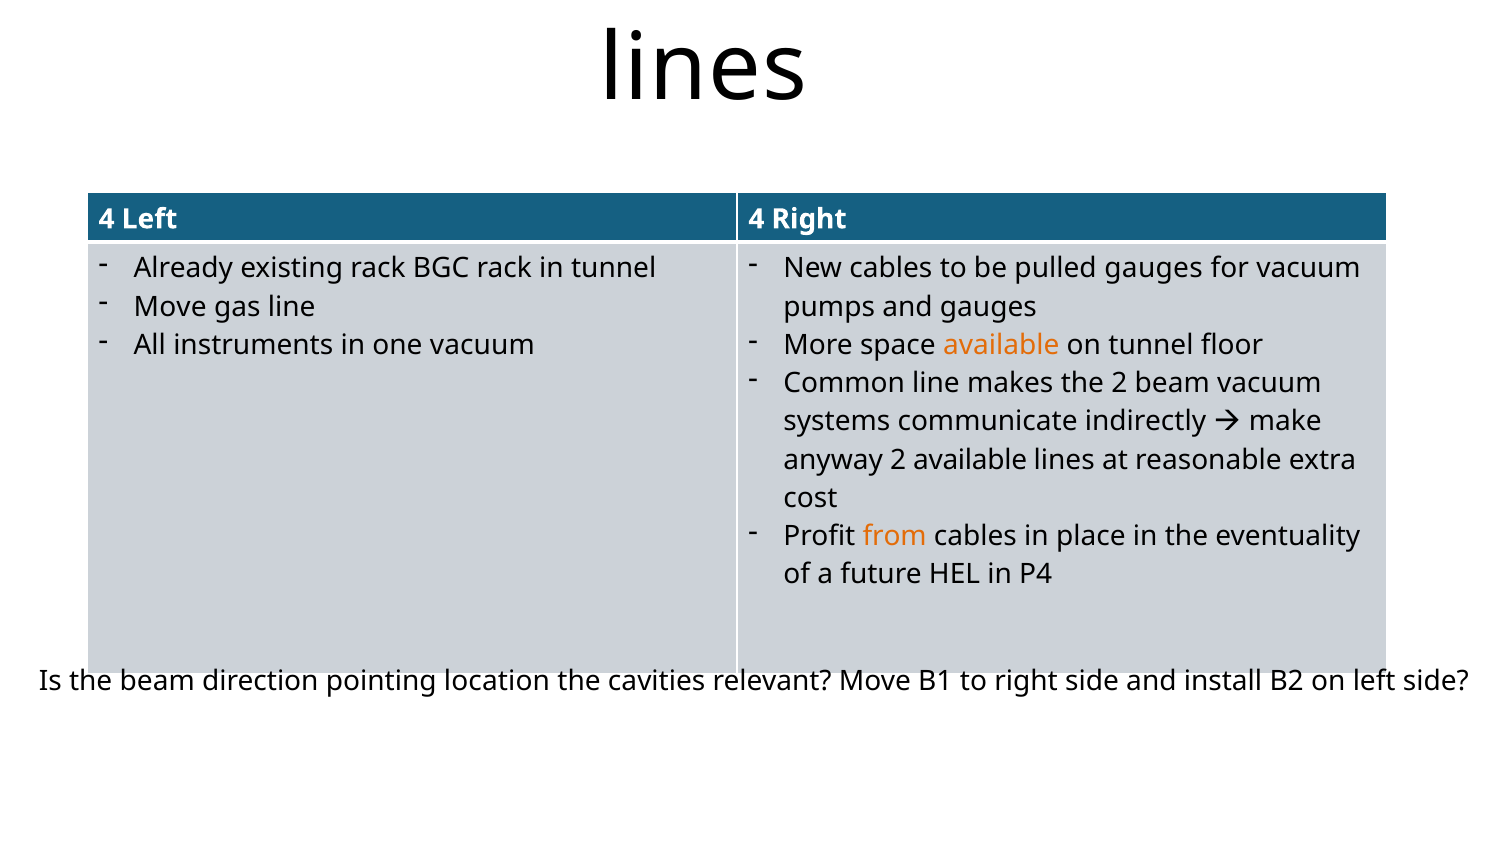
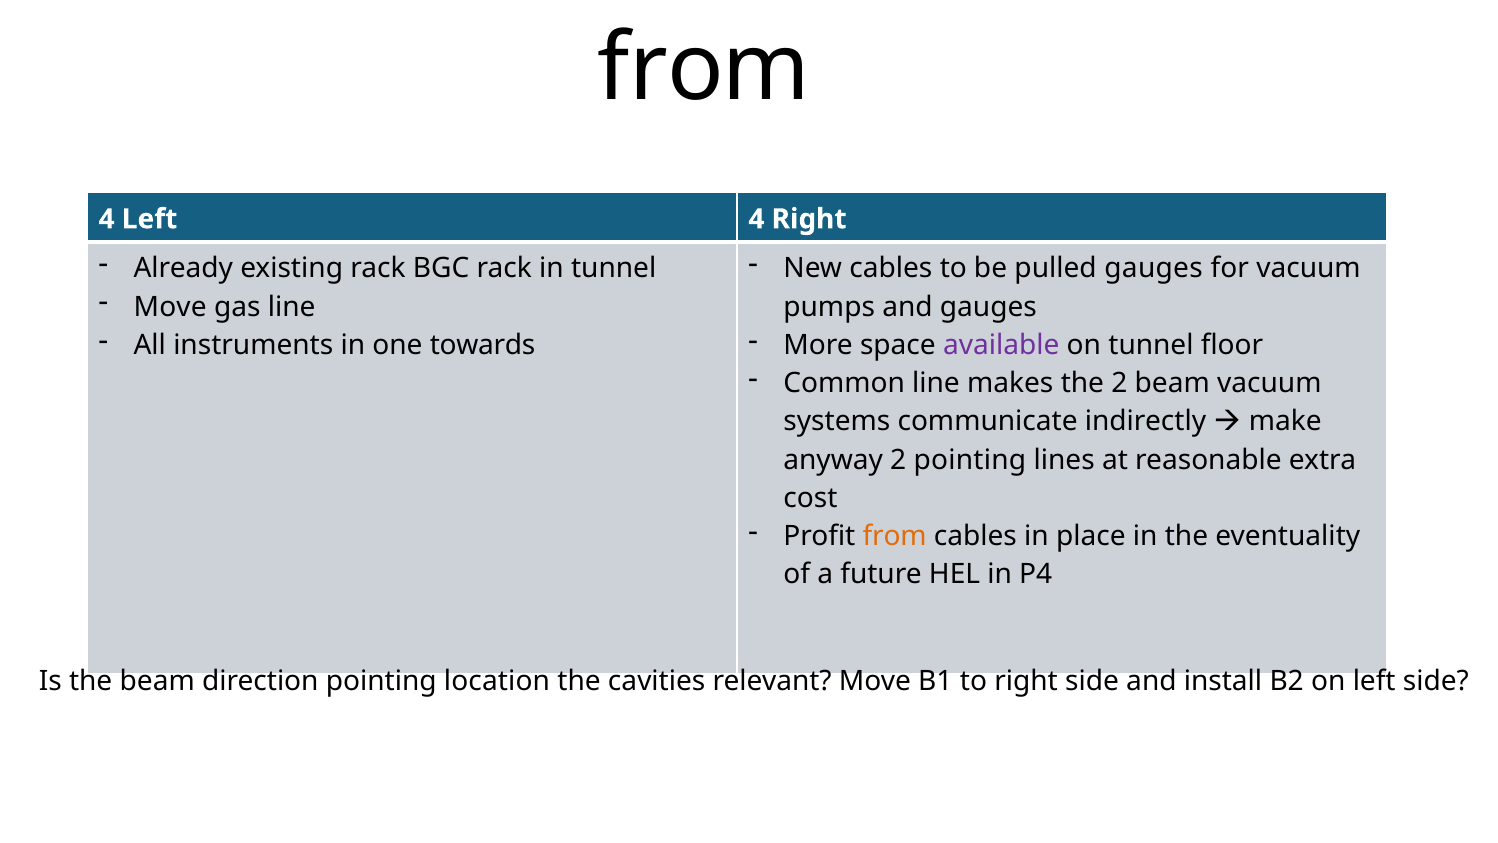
lines: lines -> from (704, 69)
one vacuum: vacuum -> towards (483, 345)
available colour: orange -> purple (1001, 345)
2 available: available -> pointing (970, 460)
